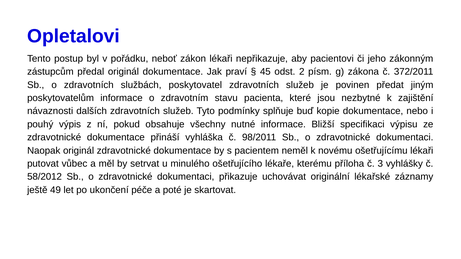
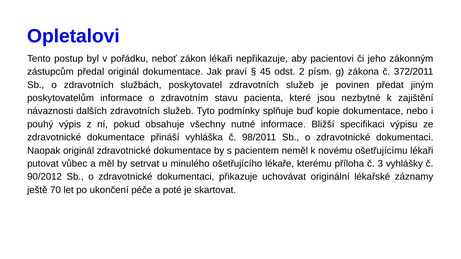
58/2012: 58/2012 -> 90/2012 (45, 177)
49: 49 -> 70 (55, 190)
